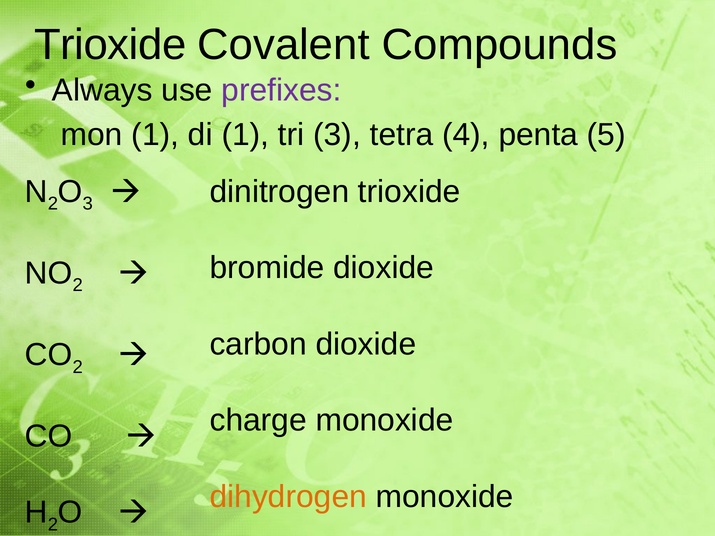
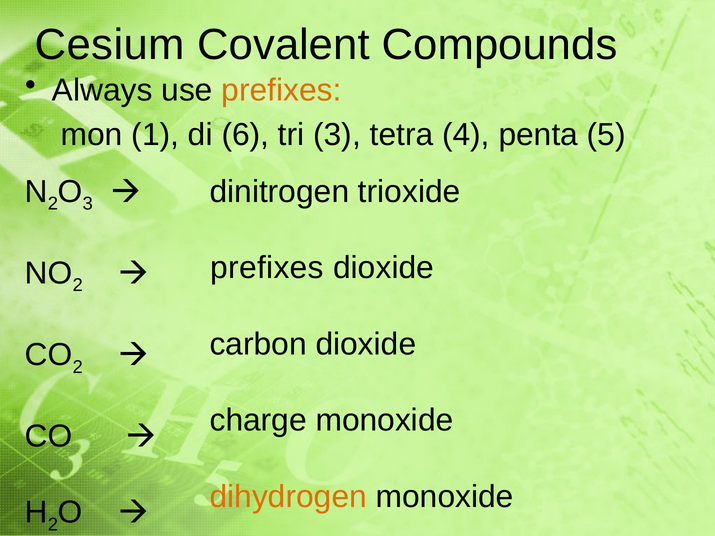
Trioxide: Trioxide -> Cesium (110, 45)
prefixes colour: purple -> orange (281, 90)
di 1: 1 -> 6 (245, 135)
bromide: bromide -> prefixes (267, 268)
